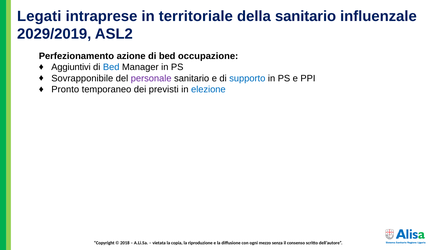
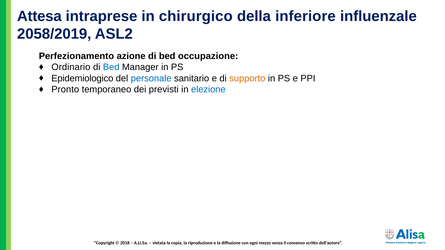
Legati: Legati -> Attesa (39, 16)
territoriale: territoriale -> chirurgico (196, 16)
della sanitario: sanitario -> inferiore (305, 16)
2029/2019: 2029/2019 -> 2058/2019 (54, 34)
Aggiuntivi: Aggiuntivi -> Ordinario (71, 67)
Sovrapponibile: Sovrapponibile -> Epidemiologico (82, 78)
personale colour: purple -> blue (151, 78)
supporto colour: blue -> orange (247, 78)
